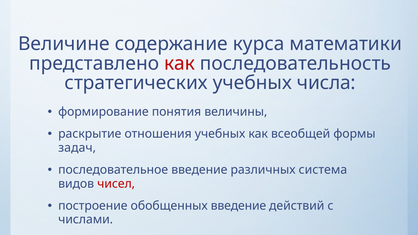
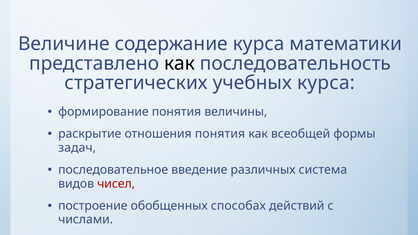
как colour: red -> black (180, 63)
учебных числа: числа -> курса (326, 83)
отношения учебных: учебных -> понятия (220, 134)
обобщенных введение: введение -> способах (238, 206)
